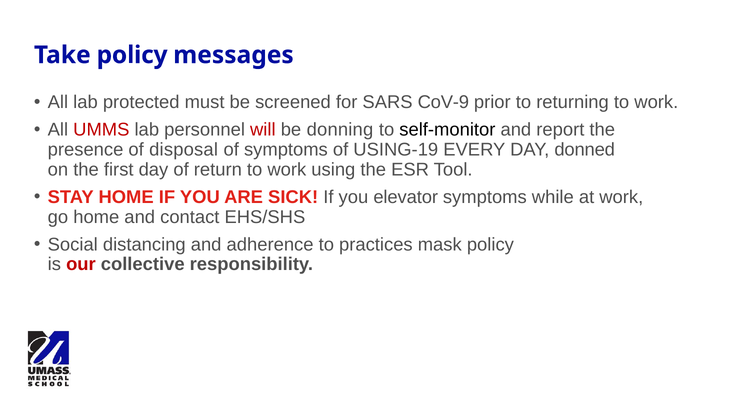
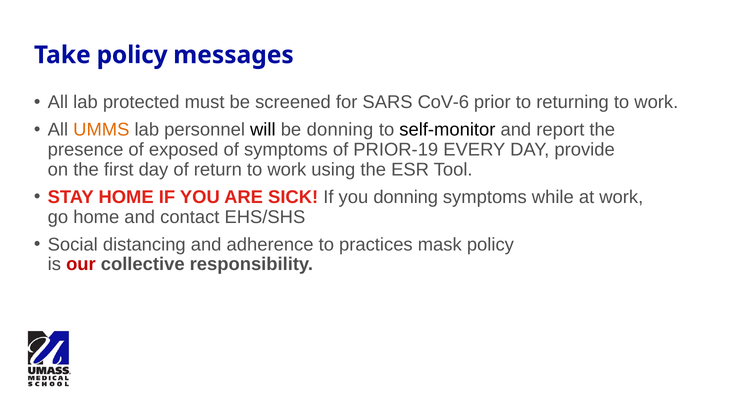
CoV-9: CoV-9 -> CoV-6 (443, 102)
UMMS colour: red -> orange (101, 130)
will colour: red -> black (263, 130)
disposal: disposal -> exposed (184, 150)
USING-19: USING-19 -> PRIOR-19 (396, 150)
donned: donned -> provide (585, 150)
you elevator: elevator -> donning (406, 197)
